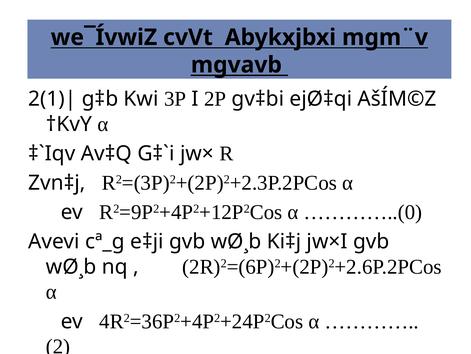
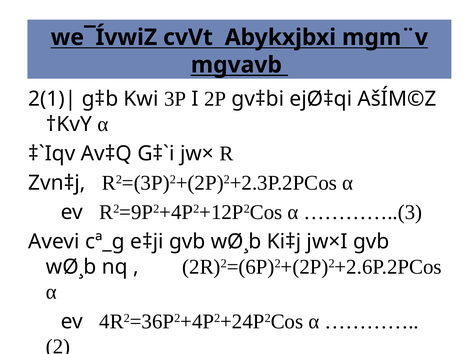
…………..(0: …………..(0 -> …………..(3 (363, 212)
